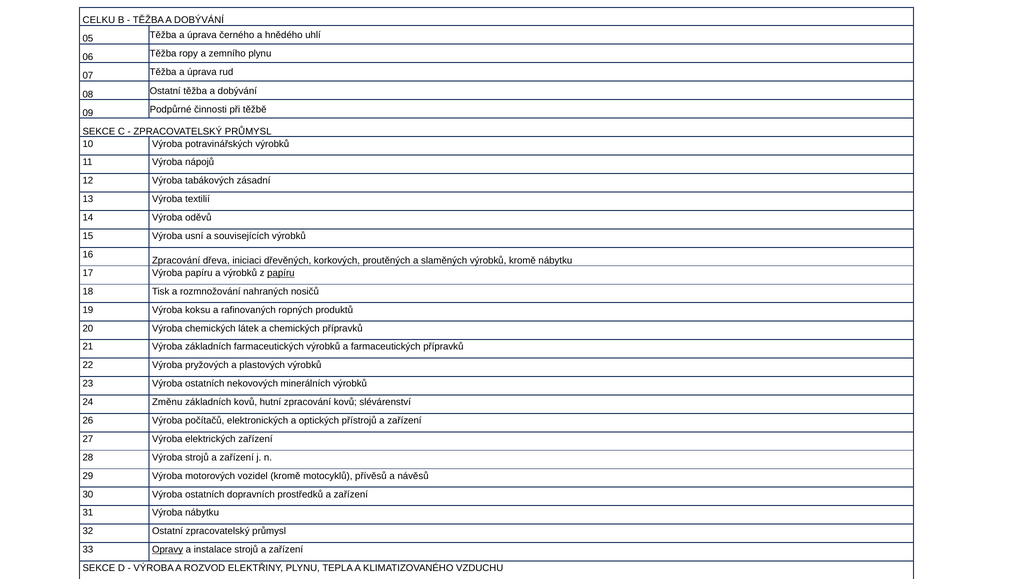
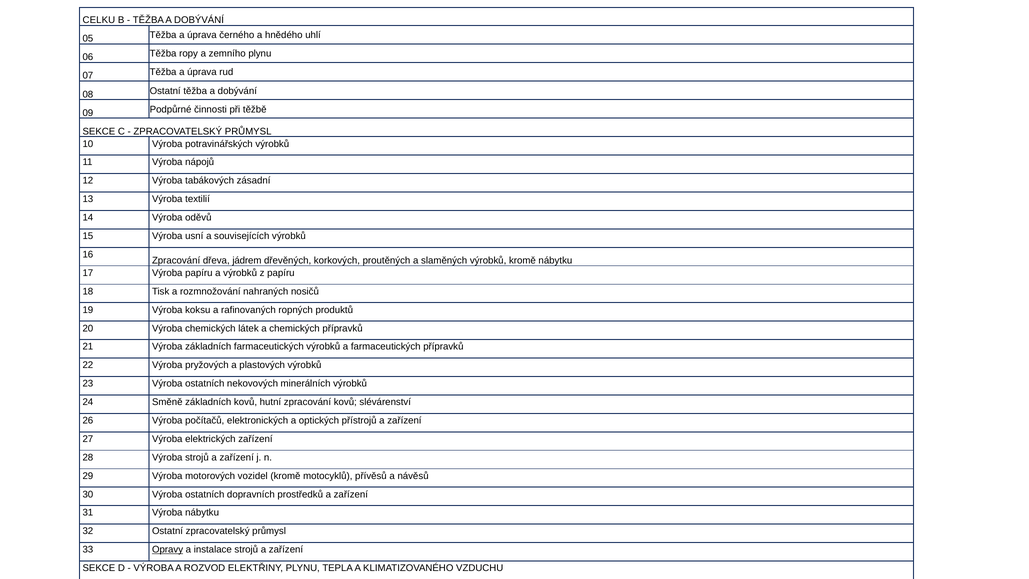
iniciaci: iniciaci -> jádrem (247, 260)
papíru underline: present -> none (281, 273)
Změnu: Změnu -> Směně (167, 402)
